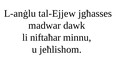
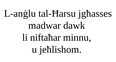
tal-Ejjew: tal-Ejjew -> tal-Ħarsu (57, 14)
